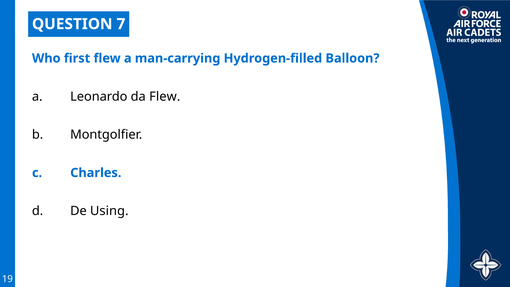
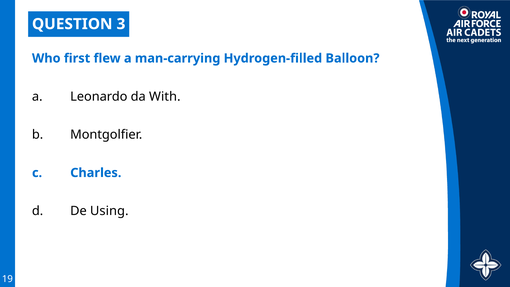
7: 7 -> 3 (121, 24)
da Flew: Flew -> With (165, 96)
